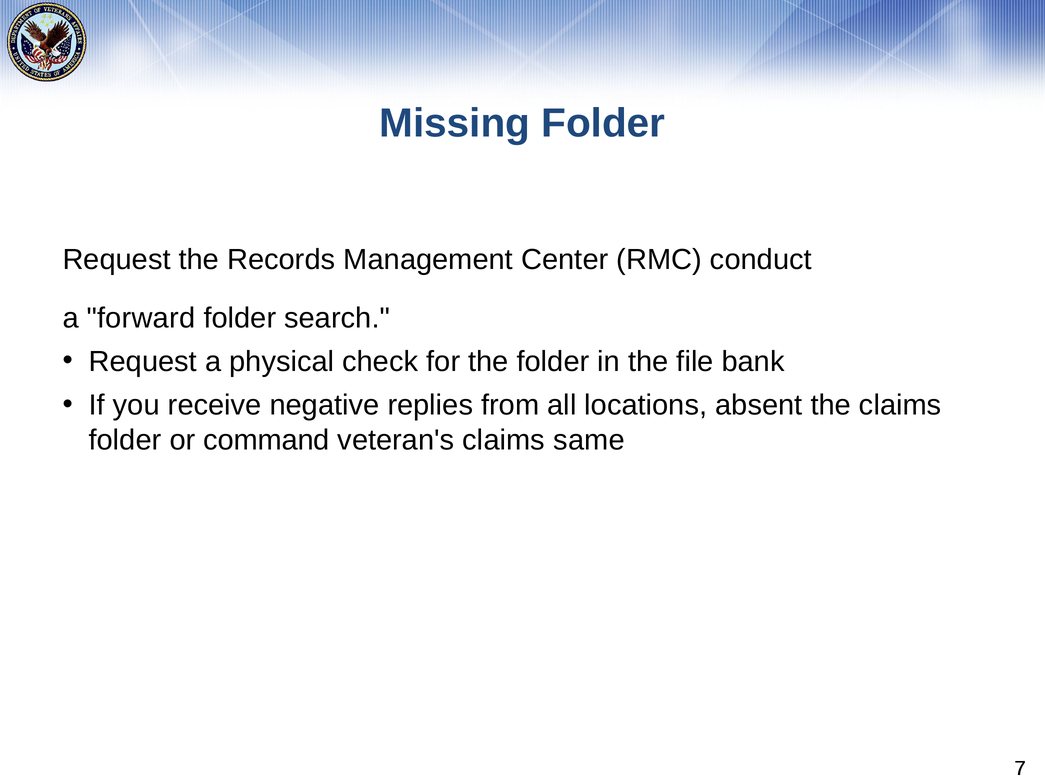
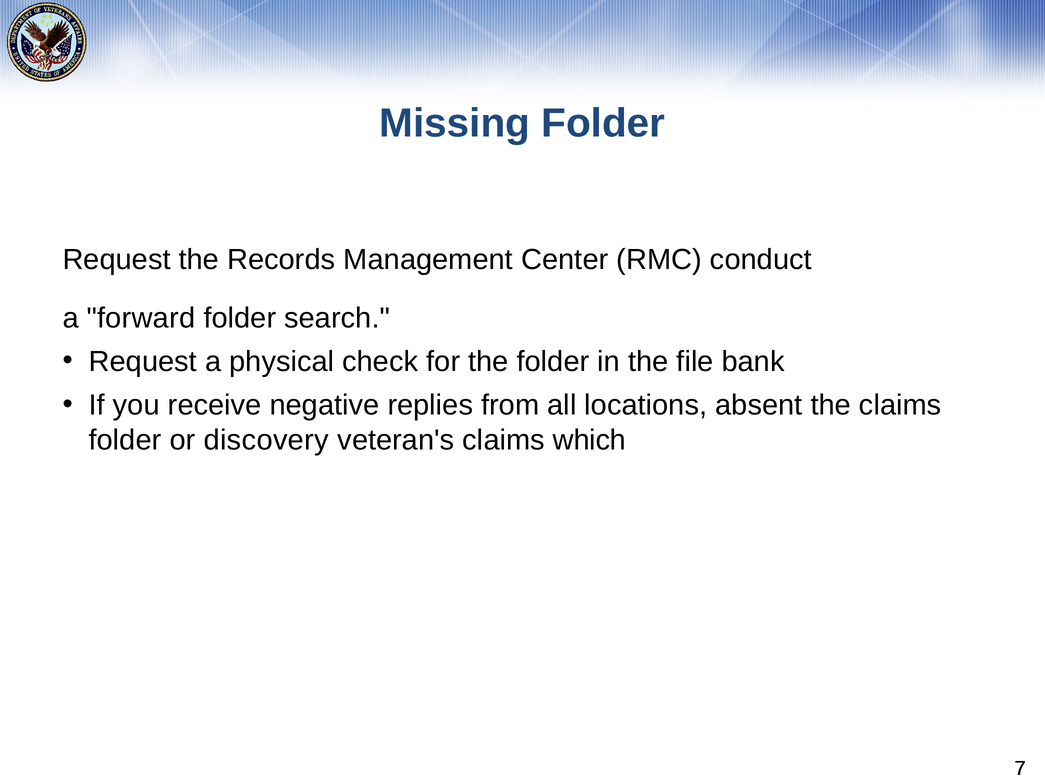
command: command -> discovery (266, 440)
same: same -> which (589, 440)
